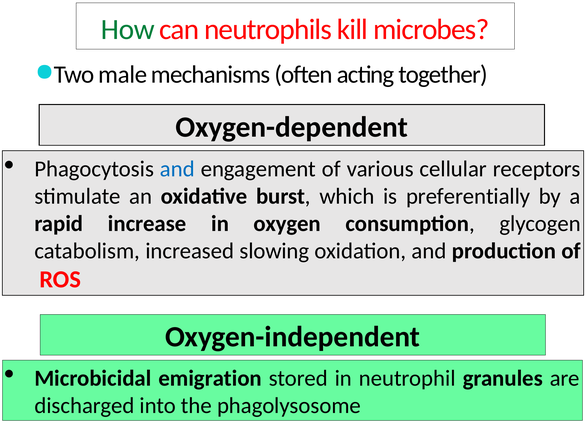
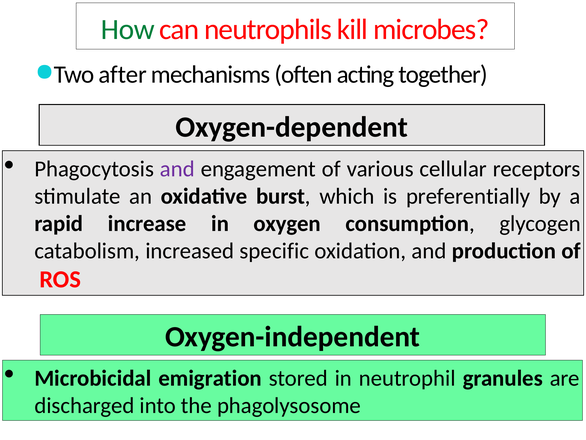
male: male -> after (123, 74)
and colour: blue -> purple (177, 169)
slowing: slowing -> specific (274, 251)
